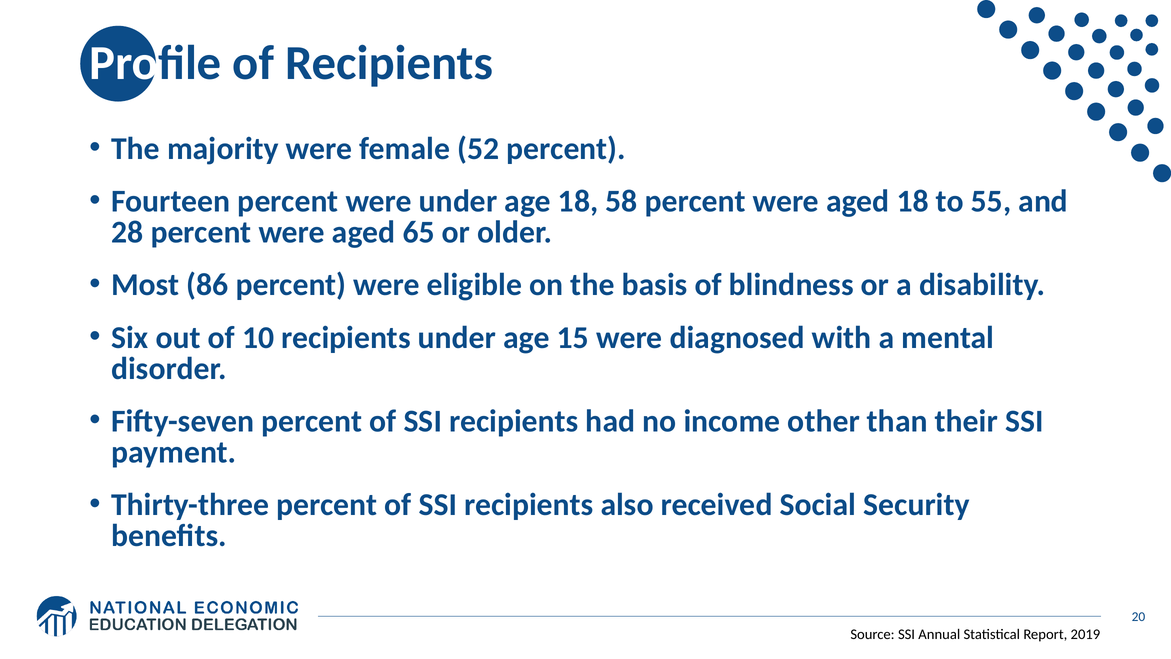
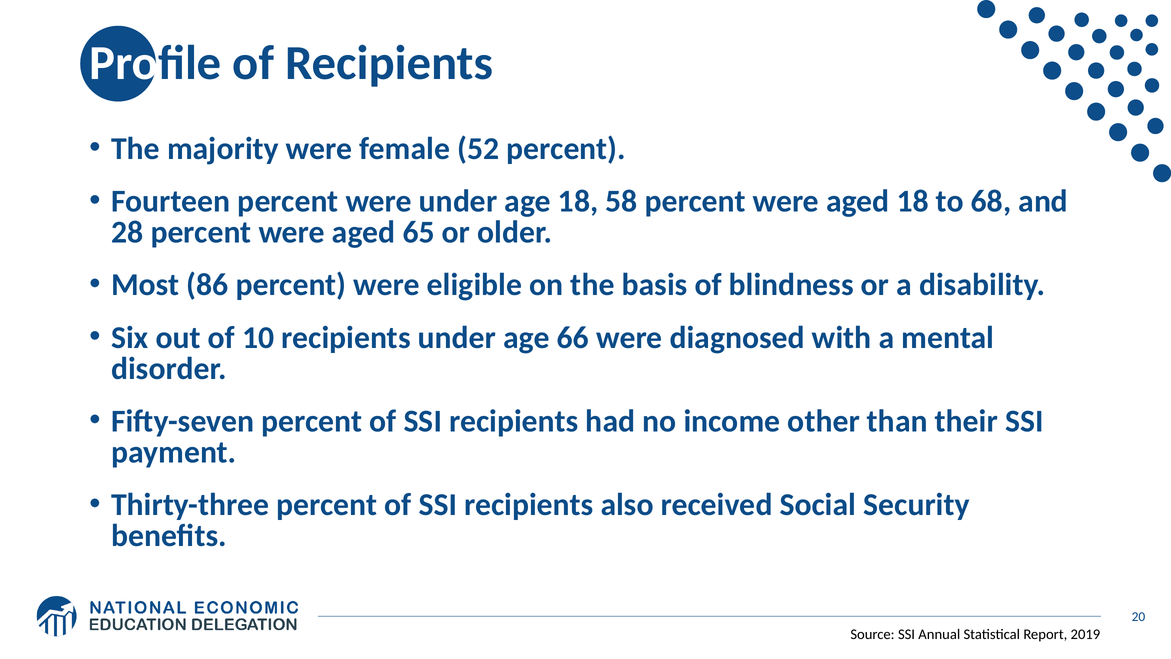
55: 55 -> 68 (991, 201)
15: 15 -> 66 (573, 338)
